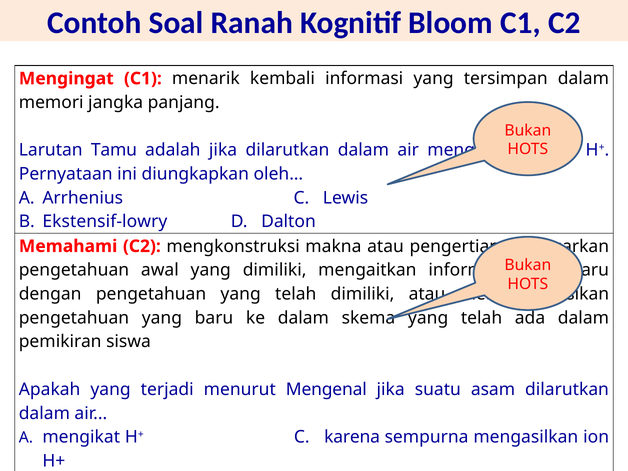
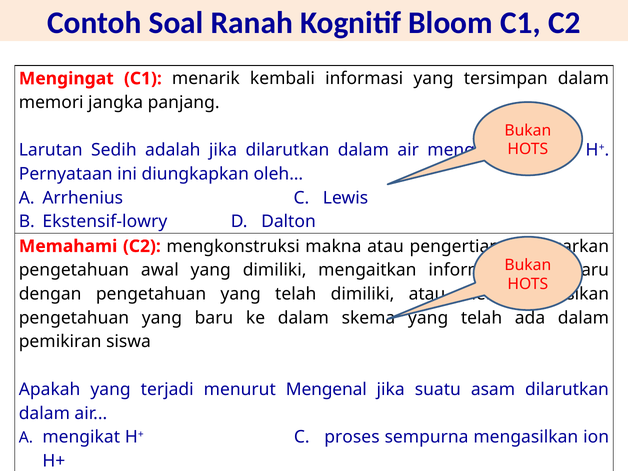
Tamu: Tamu -> Sedih (114, 150)
karena: karena -> proses (352, 437)
